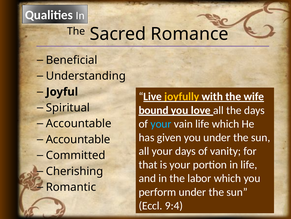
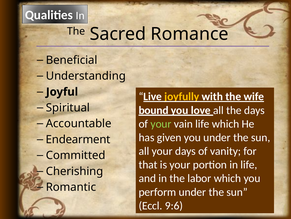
your colour: light blue -> light green (161, 123)
Accountable: Accountable -> Endearment (78, 139)
9:4: 9:4 -> 9:6 (174, 205)
